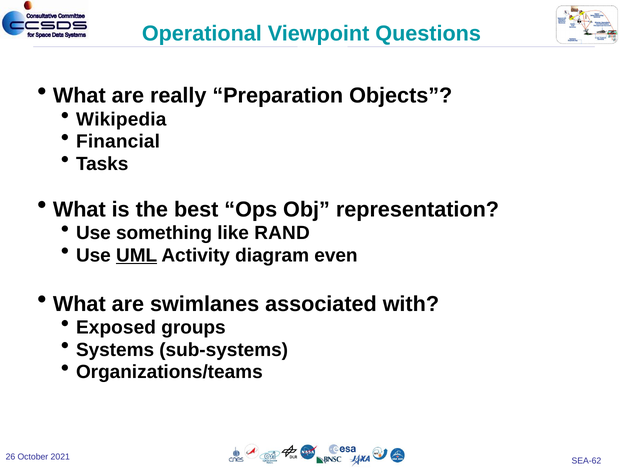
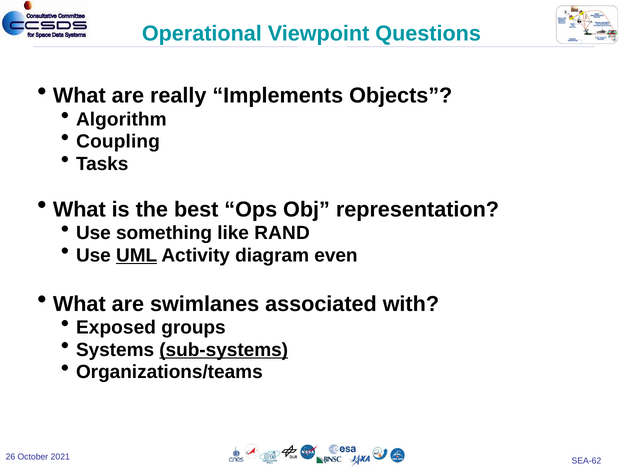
Preparation: Preparation -> Implements (278, 96)
Wikipedia: Wikipedia -> Algorithm (121, 119)
Financial: Financial -> Coupling (118, 141)
sub-systems underline: none -> present (224, 349)
